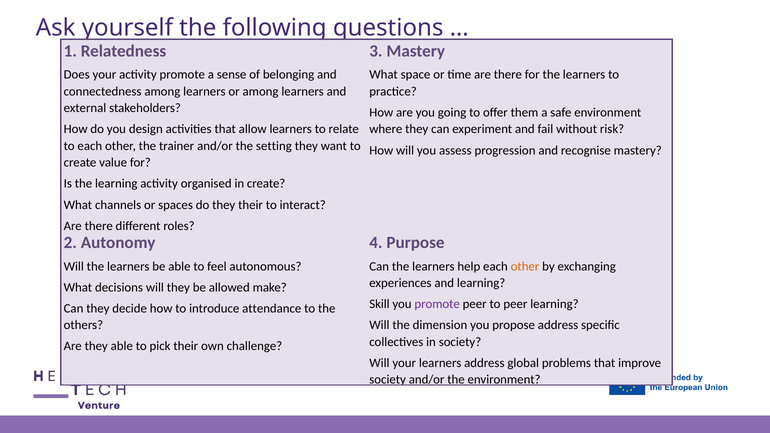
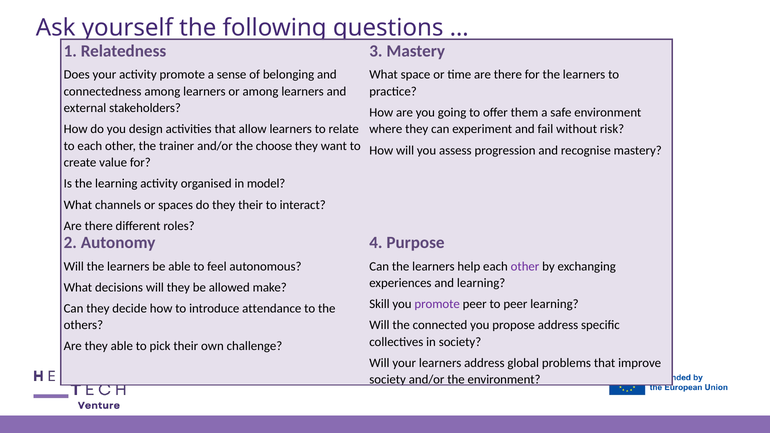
setting: setting -> choose (274, 146)
in create: create -> model (266, 184)
other colour: orange -> purple (525, 266)
dimension: dimension -> connected (440, 325)
